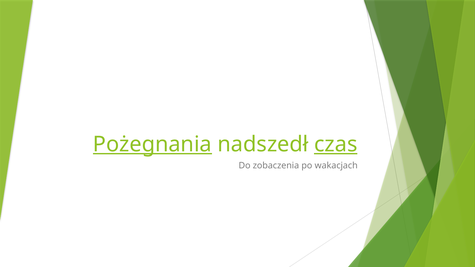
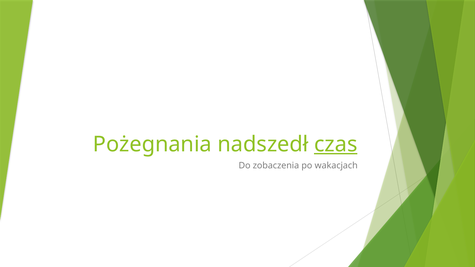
Pożegnania underline: present -> none (152, 144)
